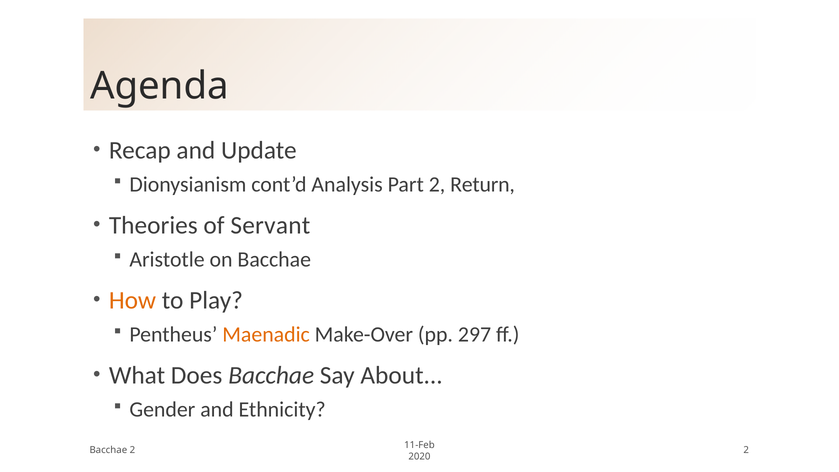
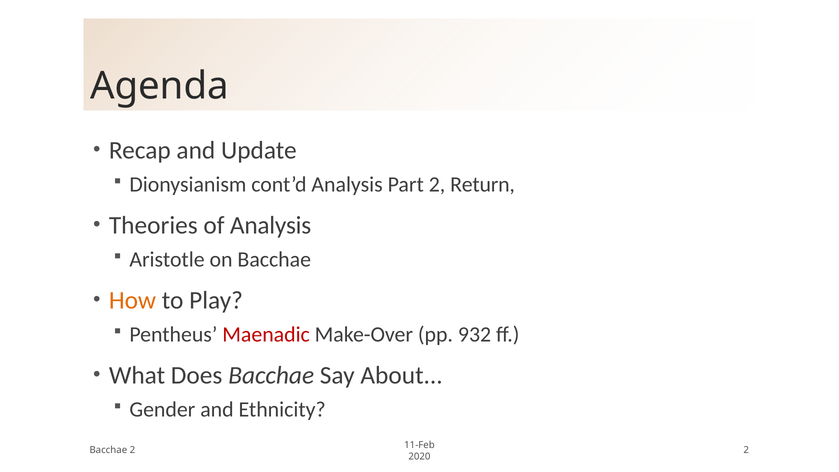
of Servant: Servant -> Analysis (271, 225)
Maenadic colour: orange -> red (266, 335)
297: 297 -> 932 (475, 335)
